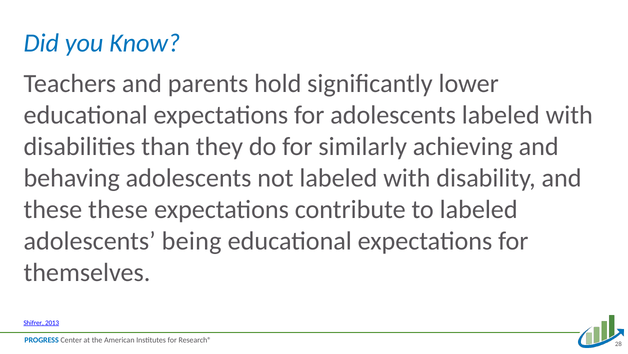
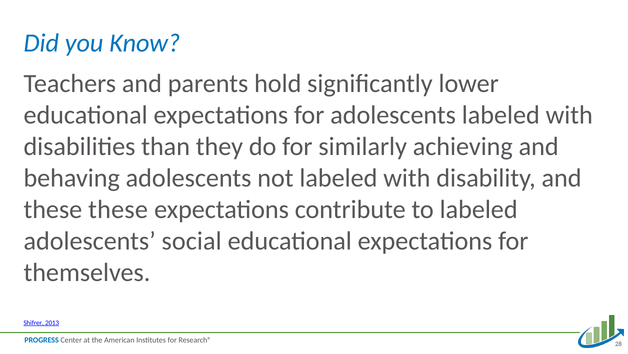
being: being -> social (192, 240)
